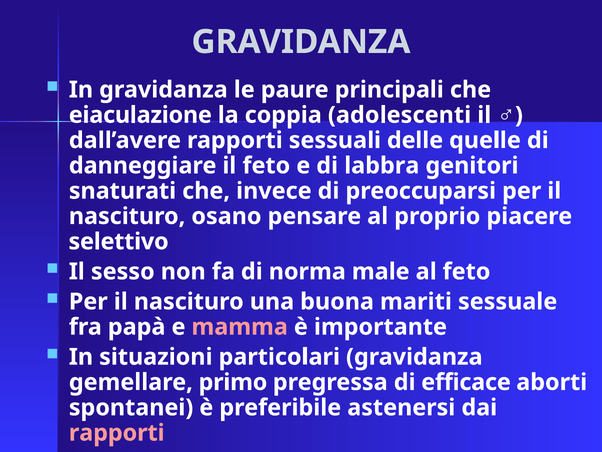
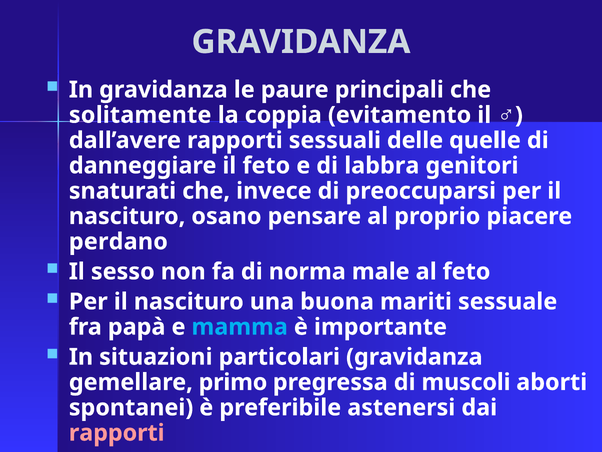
eiaculazione: eiaculazione -> solitamente (140, 115)
adolescenti: adolescenti -> evitamento (400, 115)
selettivo: selettivo -> perdano (118, 241)
mamma colour: pink -> light blue (240, 327)
efficace: efficace -> muscoli (466, 382)
